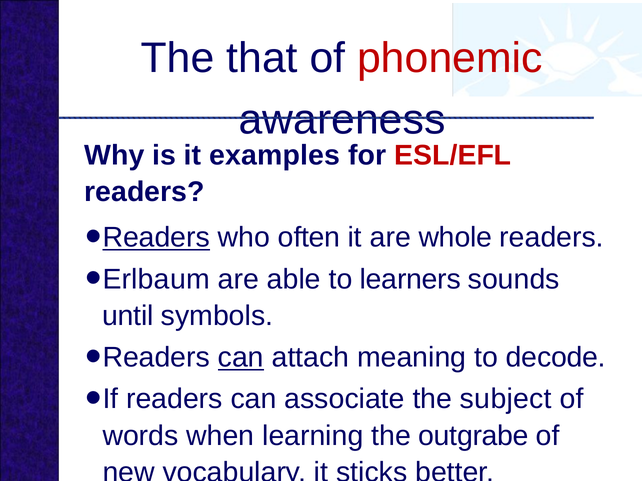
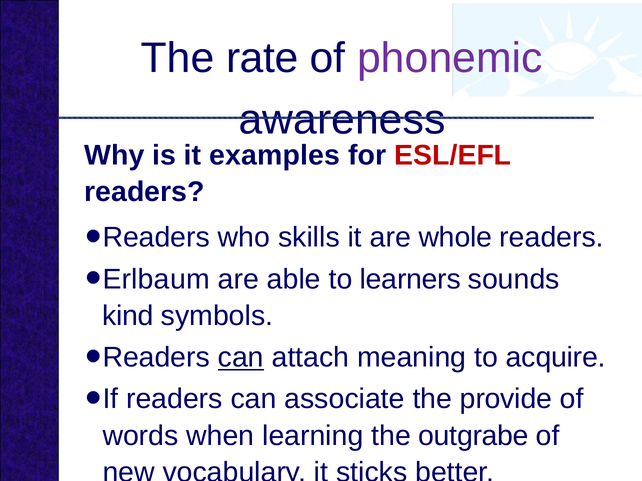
that: that -> rate (262, 58)
phonemic colour: red -> purple (450, 58)
Readers underline: present -> none (156, 238)
often: often -> skills (309, 238)
until: until -> kind (128, 316)
decode: decode -> acquire (556, 358)
subject: subject -> provide (506, 399)
